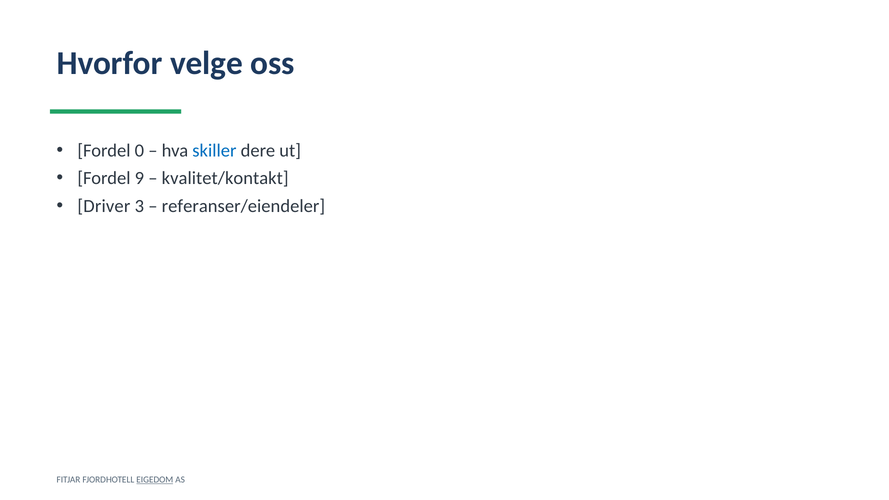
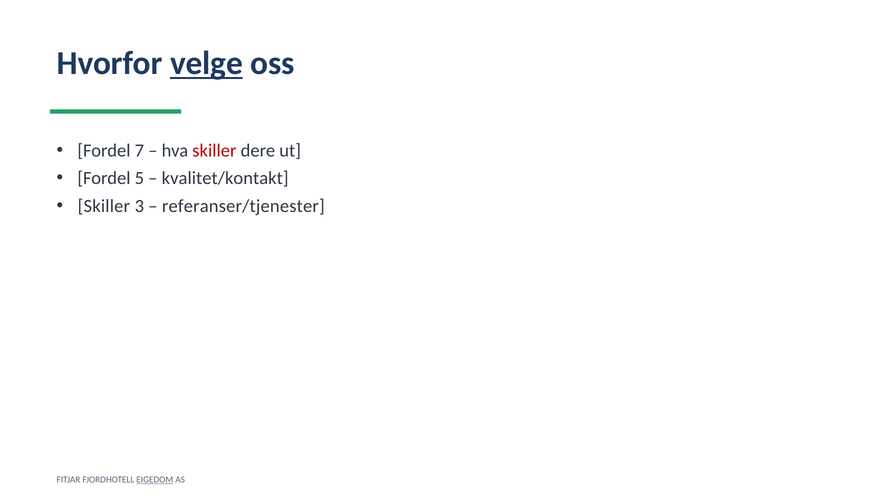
velge underline: none -> present (206, 63)
0: 0 -> 7 (139, 151)
skiller colour: blue -> red (214, 151)
9: 9 -> 5 (139, 178)
Driver: Driver -> Skiller (104, 206)
referanser/eiendeler: referanser/eiendeler -> referanser/tjenester (243, 206)
